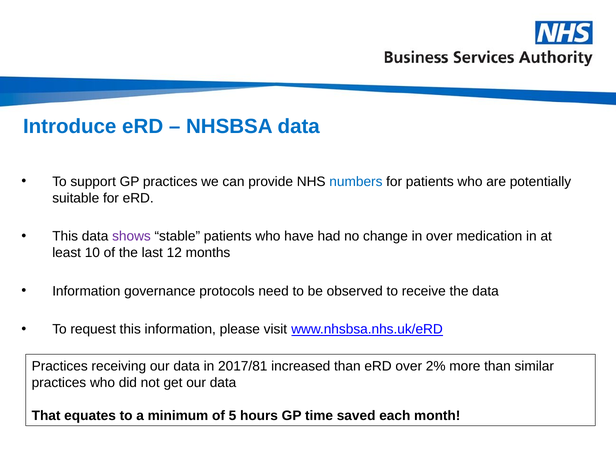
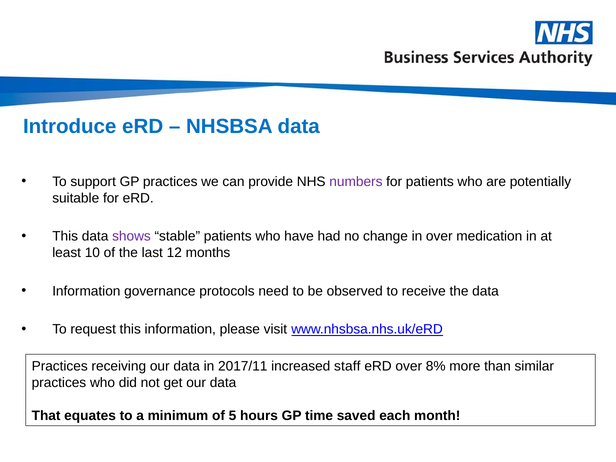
numbers colour: blue -> purple (356, 182)
2017/81: 2017/81 -> 2017/11 (243, 366)
increased than: than -> staff (347, 366)
2%: 2% -> 8% (436, 366)
